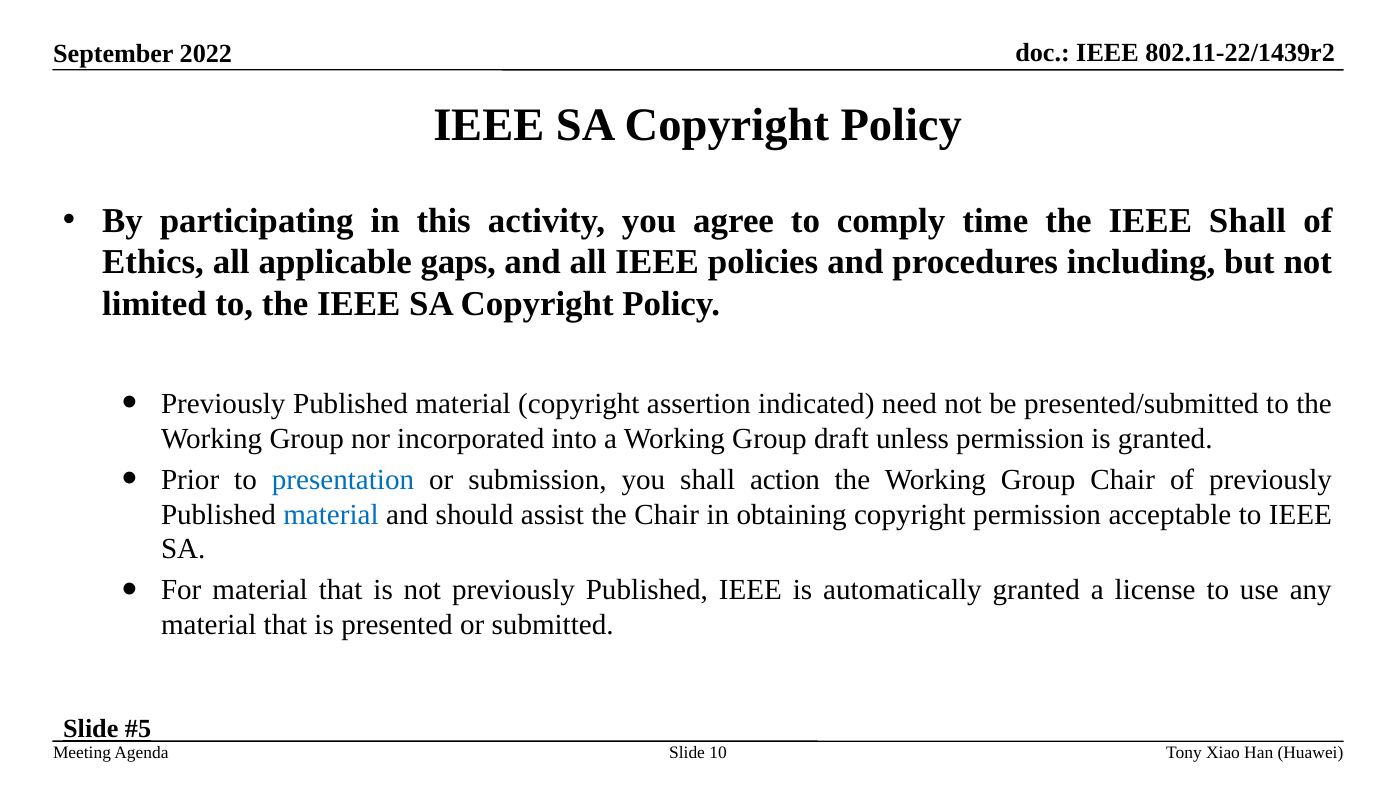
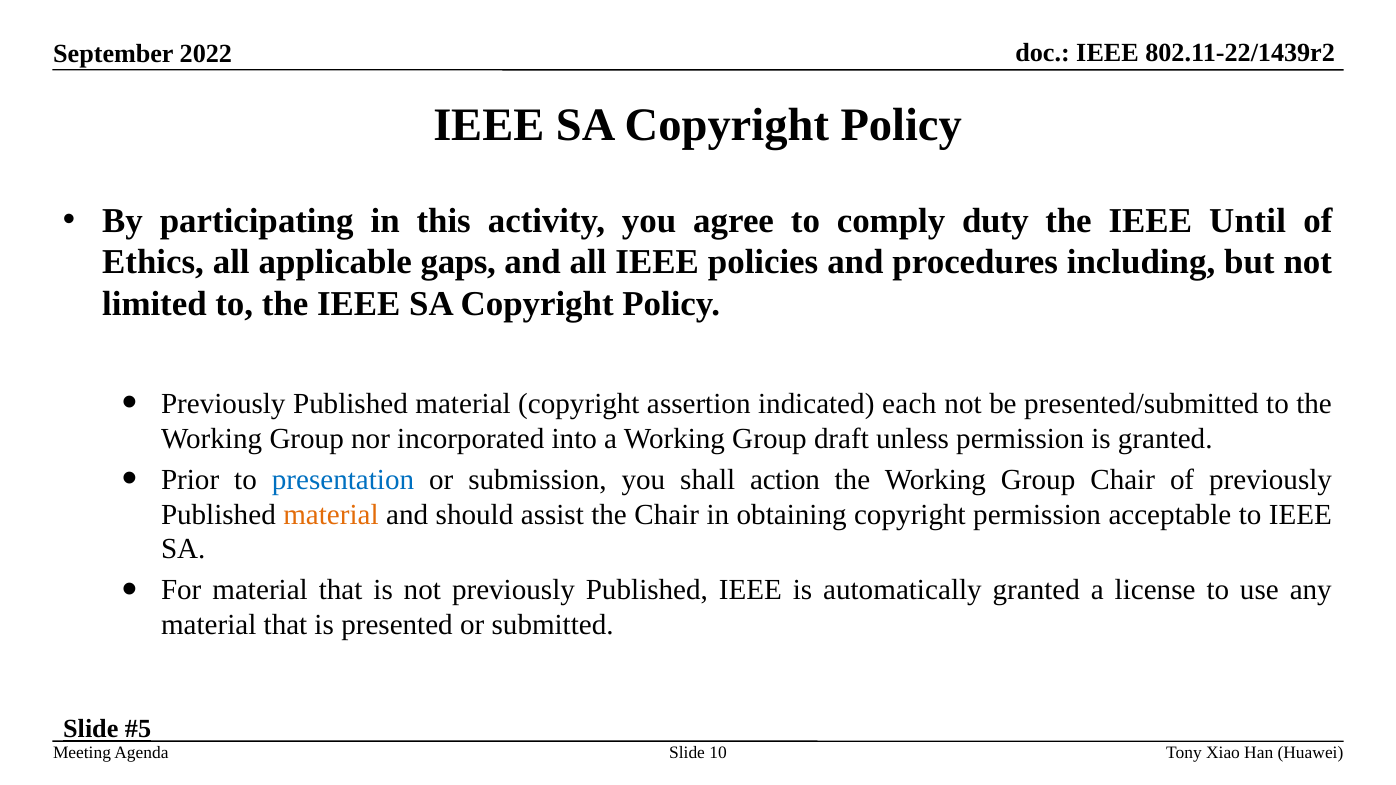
time: time -> duty (995, 221)
IEEE Shall: Shall -> Until (1247, 221)
need: need -> each (909, 404)
material colour: blue -> orange (331, 515)
